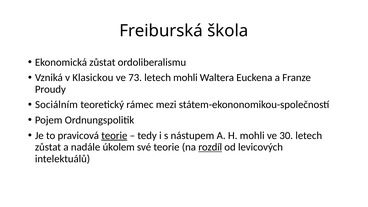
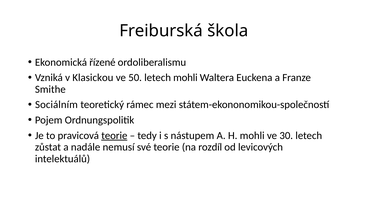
Ekonomická zůstat: zůstat -> řízené (102, 62)
73: 73 -> 50 (135, 78)
Proudy: Proudy -> Smithe (50, 89)
úkolem: úkolem -> nemusí (119, 147)
rozdíl underline: present -> none (210, 147)
